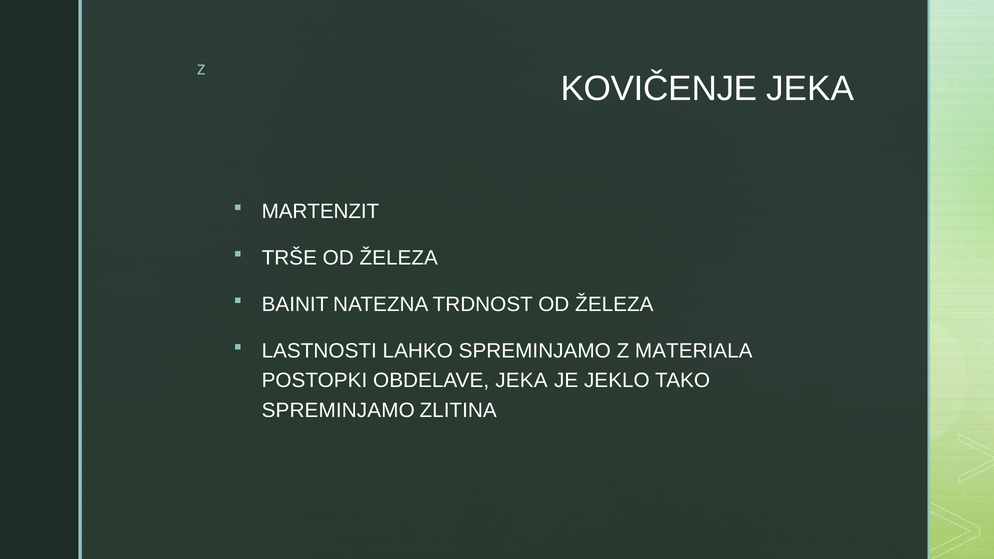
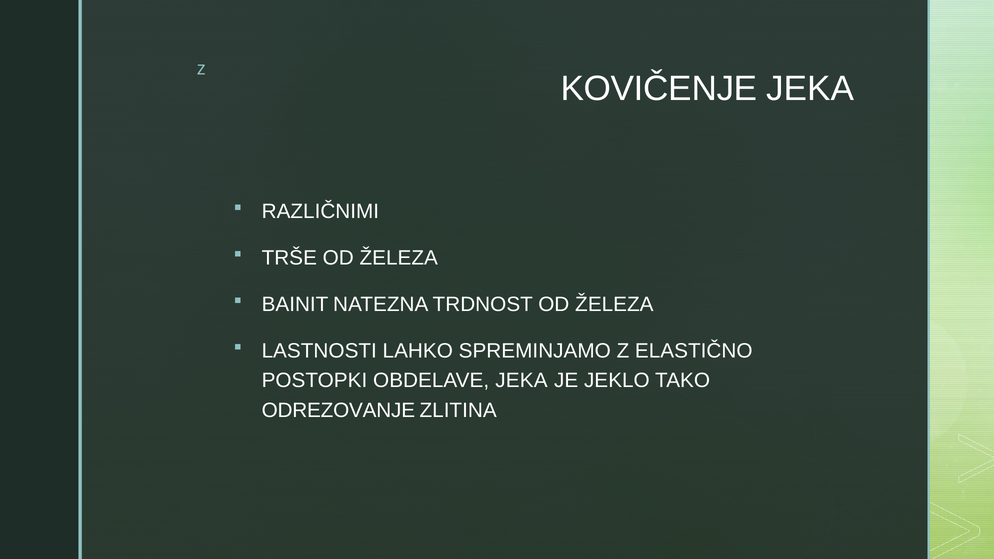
MARTENZIT: MARTENZIT -> RAZLIČNIMI (320, 212)
MATERIALA: MATERIALA -> ELASTIČNO (694, 351)
SPREMINJAMO: SPREMINJAMO -> ODREZOVANJE (338, 410)
